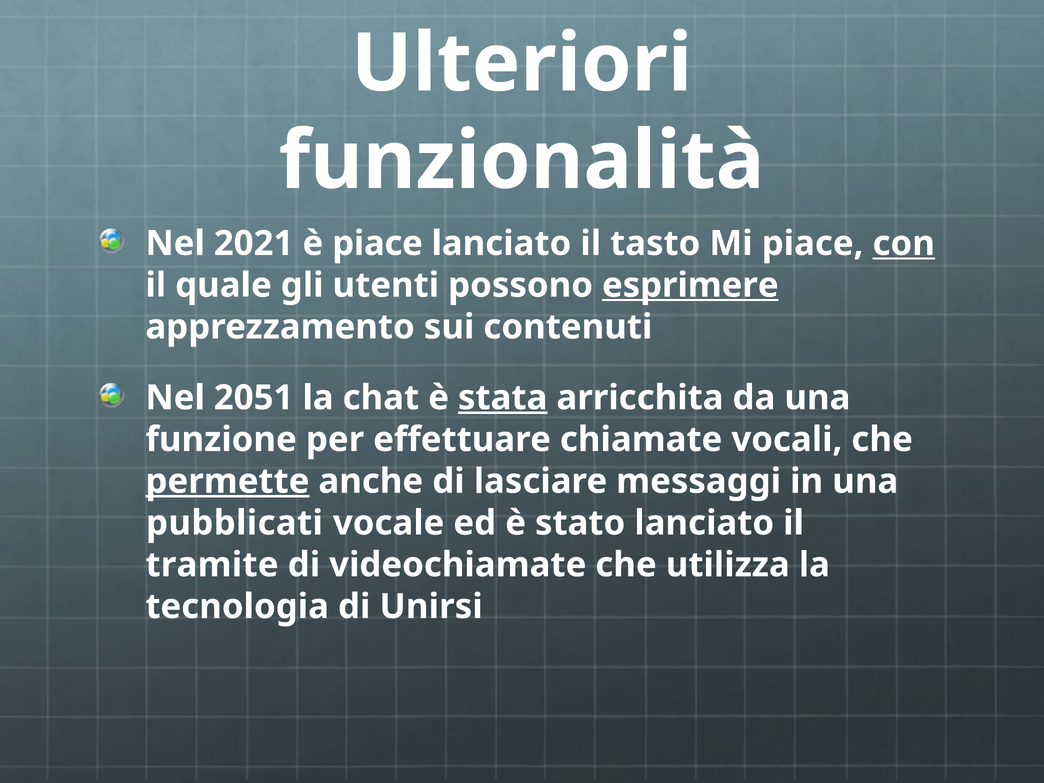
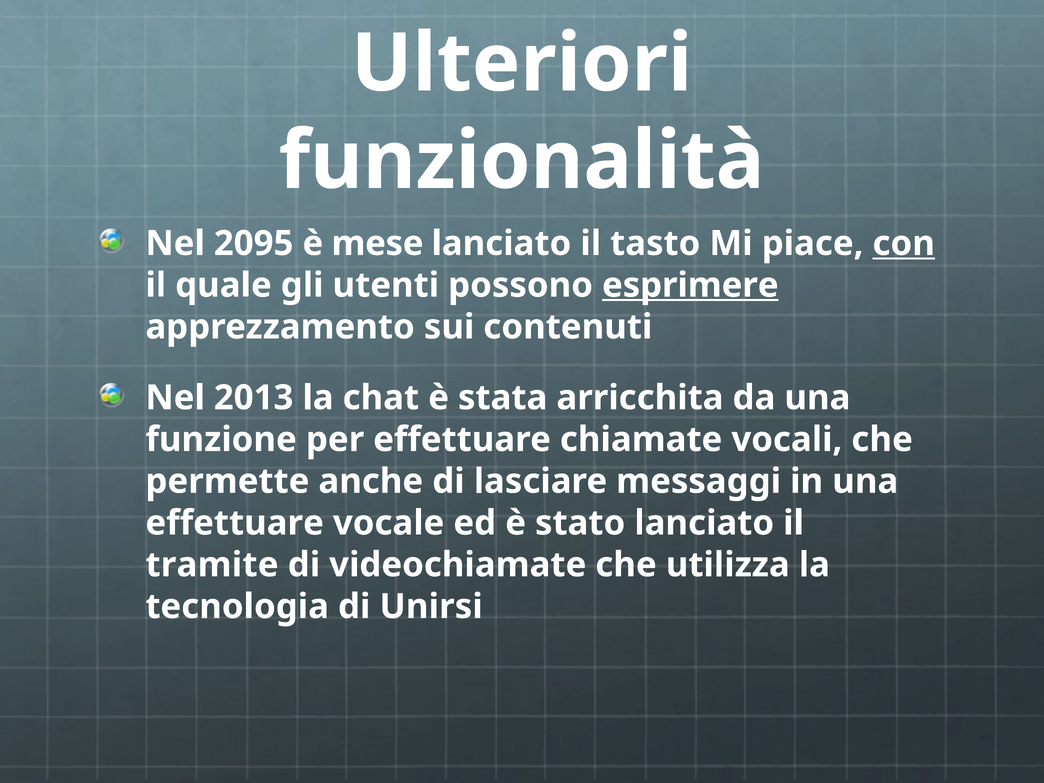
2021: 2021 -> 2095 (254, 243)
piace: piace -> mese (378, 243)
2051: 2051 -> 2013 (254, 398)
stata underline: present -> none (503, 398)
permette underline: present -> none (227, 481)
pubblicati: pubblicati -> effettuare (235, 523)
